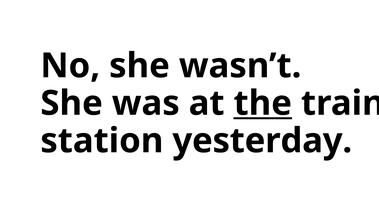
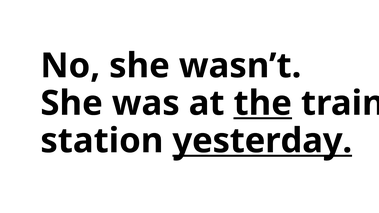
yesterday underline: none -> present (262, 141)
